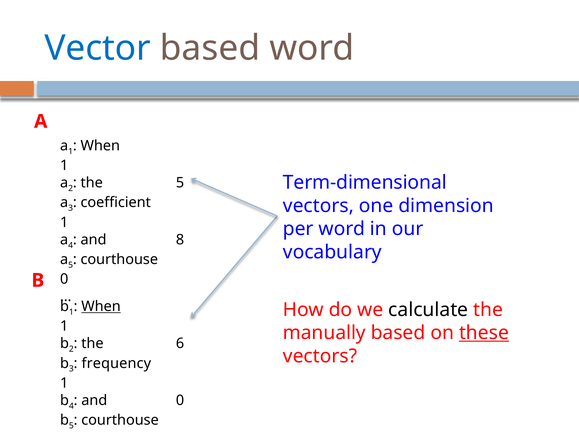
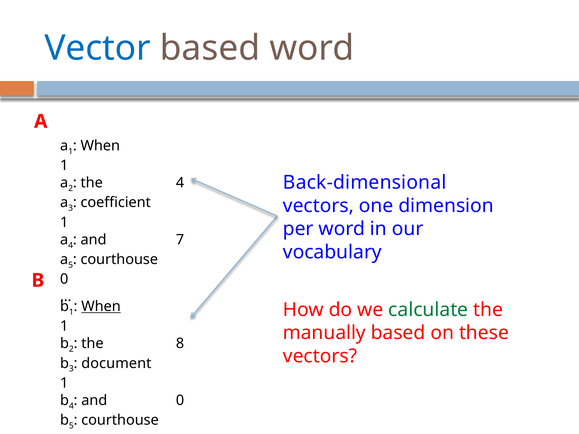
Term-dimensional: Term-dimensional -> Back-dimensional (365, 183)
the 5: 5 -> 4 (180, 183)
8: 8 -> 7 (180, 240)
calculate colour: black -> green (428, 310)
these underline: present -> none (484, 333)
6: 6 -> 8 (180, 344)
frequency: frequency -> document (116, 363)
